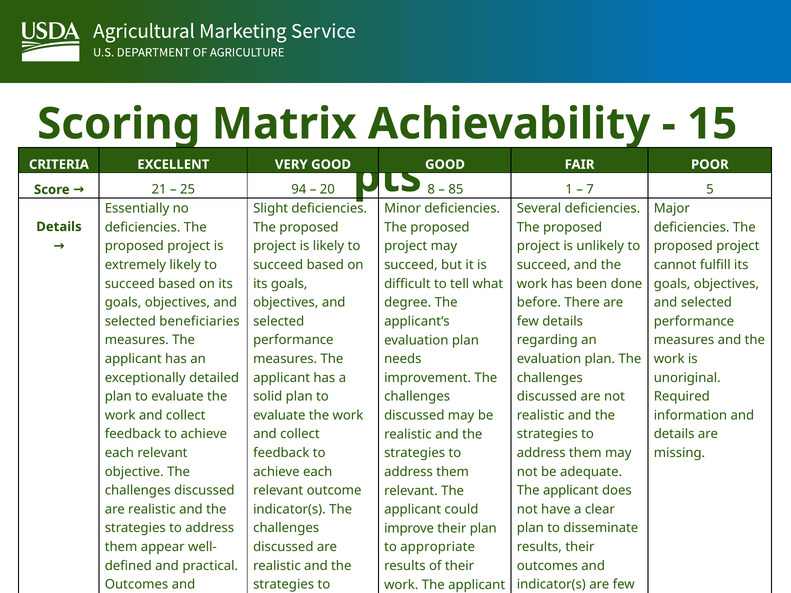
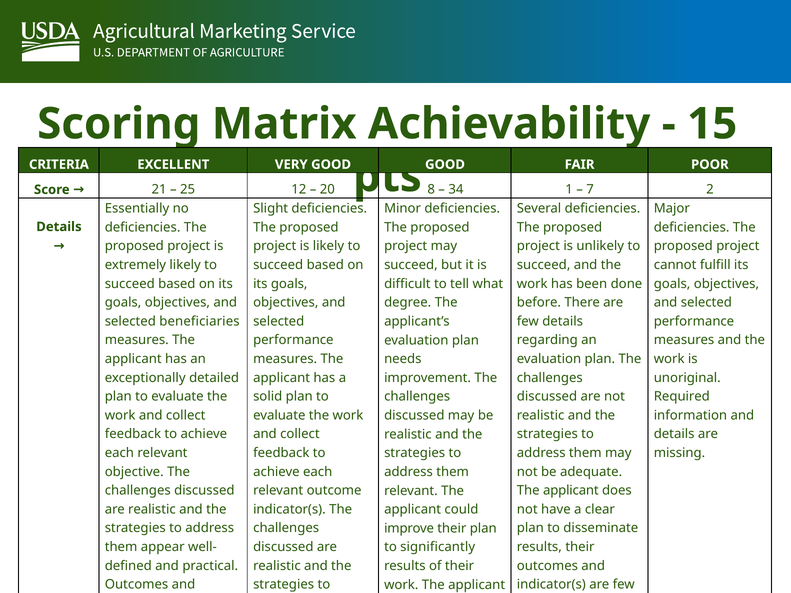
94: 94 -> 12 (299, 190)
85: 85 -> 34 (456, 190)
5: 5 -> 2 (710, 190)
to appropriate: appropriate -> significantly (438, 547)
